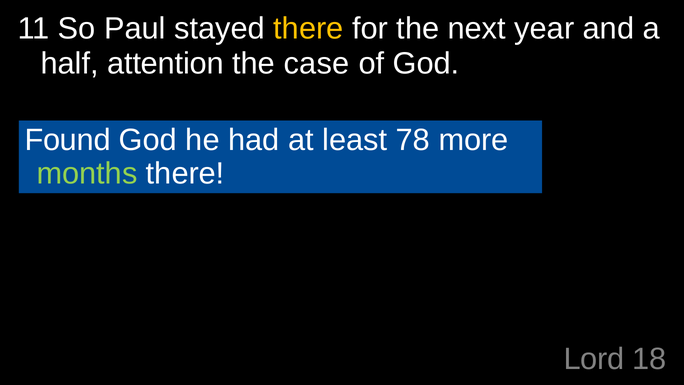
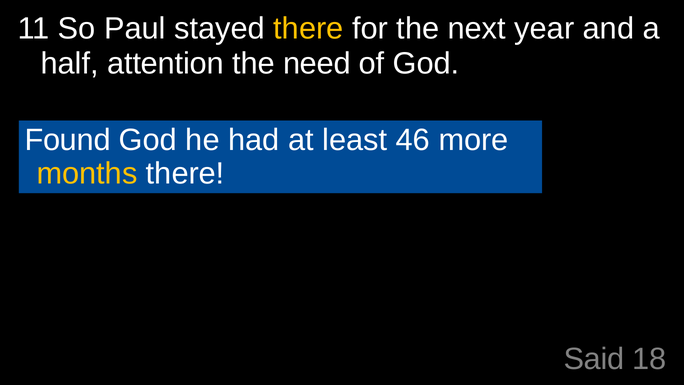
case: case -> need (317, 64)
78: 78 -> 46 (413, 140)
months colour: light green -> yellow (87, 173)
Lord: Lord -> Said (594, 359)
